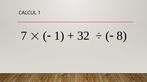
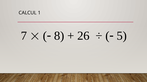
1: 1 -> 8 (59, 36)
32: 32 -> 26 (83, 36)
8: 8 -> 5 (122, 36)
